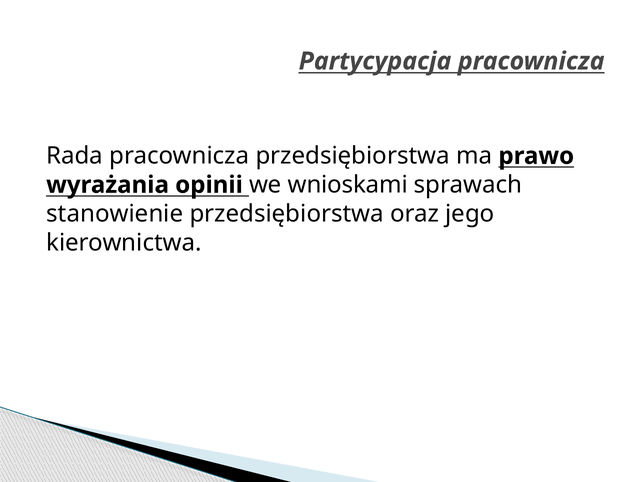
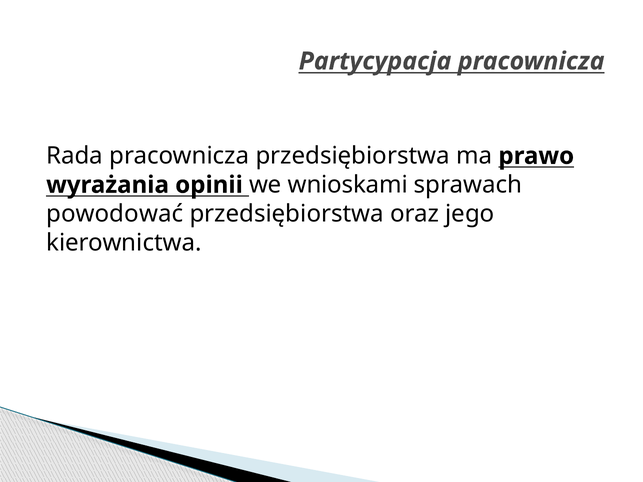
stanowienie: stanowienie -> powodować (115, 214)
